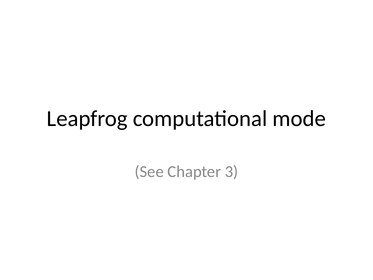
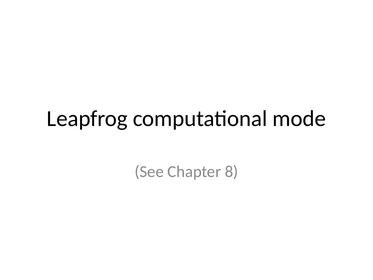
3: 3 -> 8 (232, 171)
